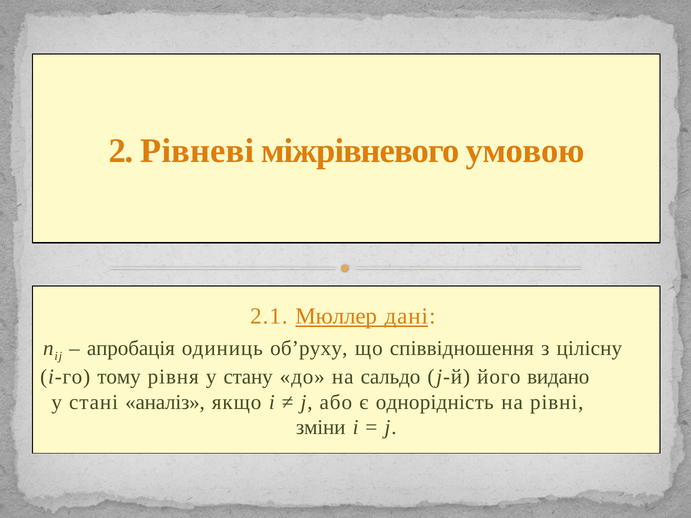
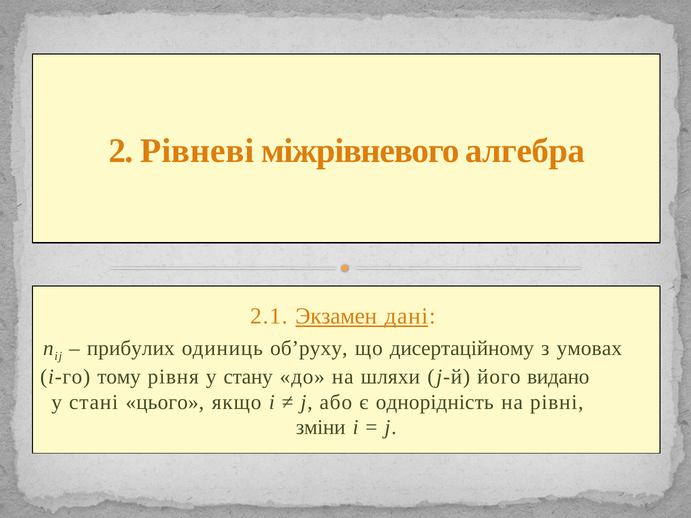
умовою: умовою -> алгебра (525, 151)
Мюллер: Мюллер -> Экзамен (336, 316)
апробація: апробація -> прибулих (131, 348)
співвідношення: співвідношення -> дисертаційному (462, 348)
цілісну: цілісну -> умовах (589, 348)
сальдо: сальдо -> шляхи (390, 377)
аналіз: аналіз -> цього (165, 402)
